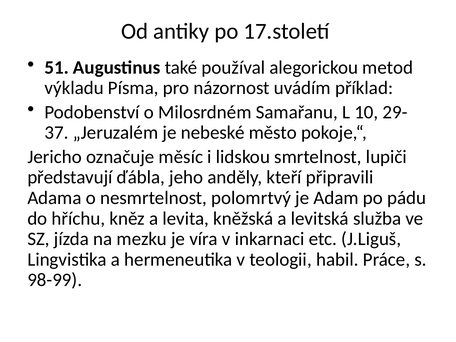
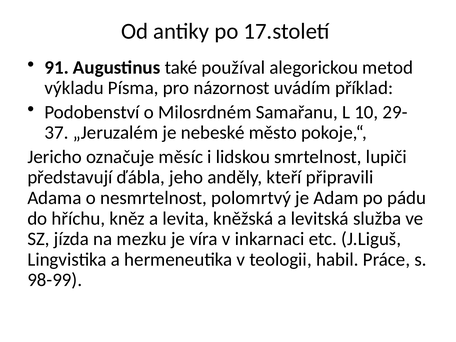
51: 51 -> 91 (57, 68)
